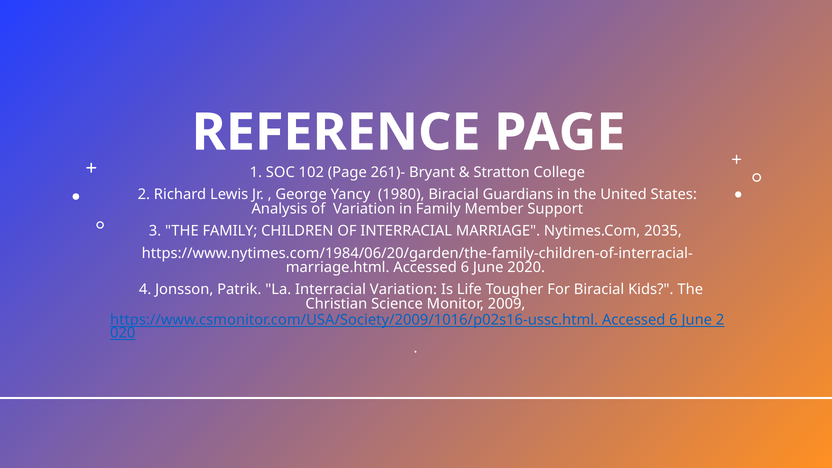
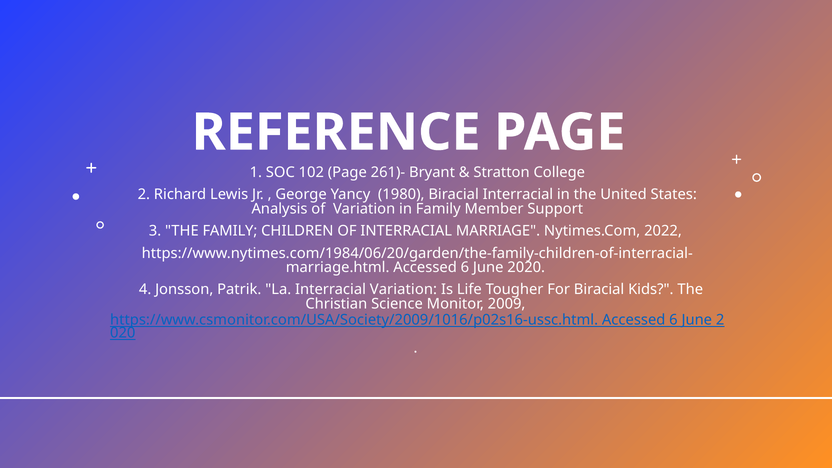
Biracial Guardians: Guardians -> Interracial (518, 195)
2035: 2035 -> 2022 (663, 231)
